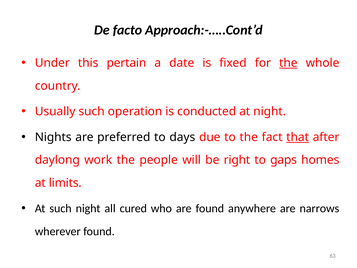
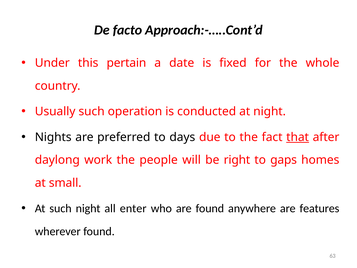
the underline: present -> none (288, 63)
limits: limits -> small (65, 183)
cured: cured -> enter (133, 208)
narrows: narrows -> features (319, 208)
